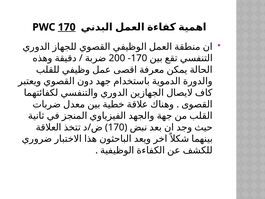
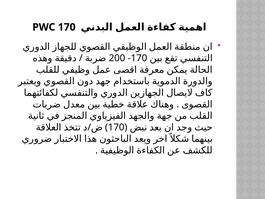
170 underline: present -> none (67, 27)
